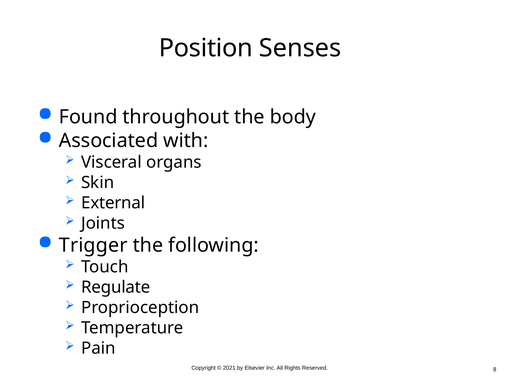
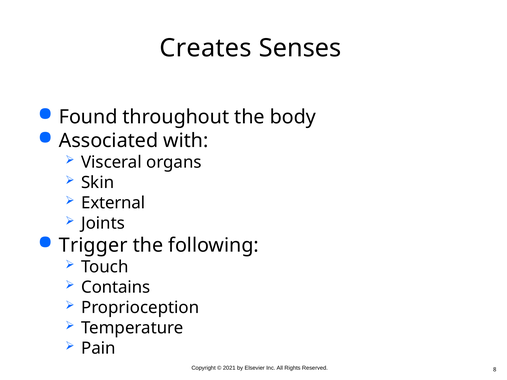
Position: Position -> Creates (206, 48)
Regulate: Regulate -> Contains (116, 288)
